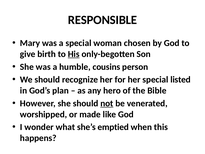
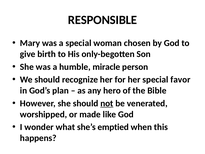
His underline: present -> none (74, 54)
cousins: cousins -> miracle (106, 67)
listed: listed -> favor (180, 79)
